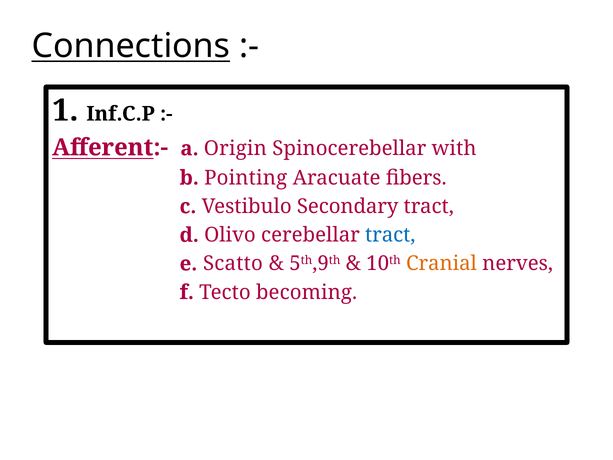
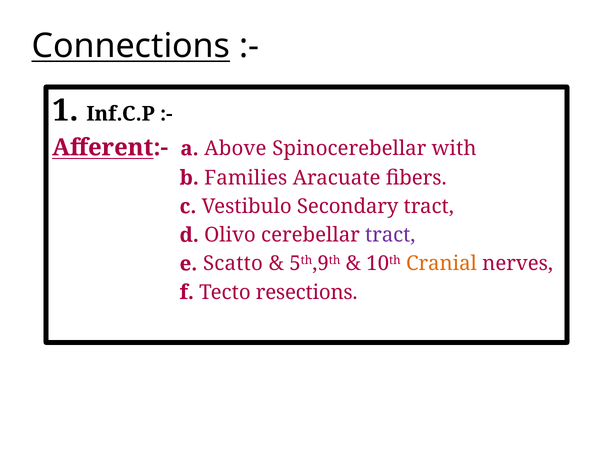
Origin: Origin -> Above (235, 149)
Pointing: Pointing -> Families (246, 178)
tract colour: blue -> purple (390, 235)
becoming: becoming -> resections (307, 292)
